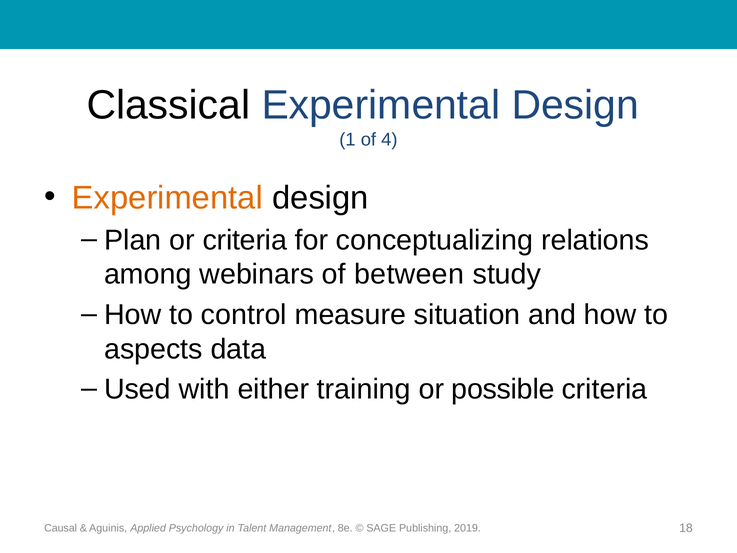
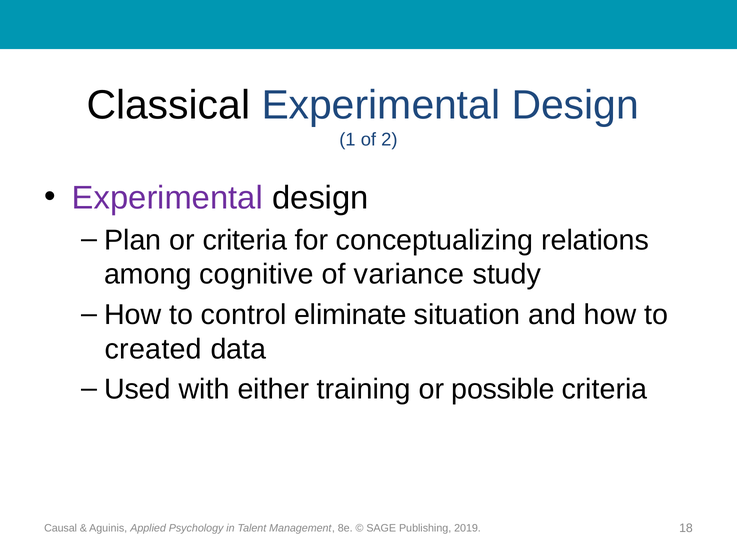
4: 4 -> 2 (389, 139)
Experimental colour: orange -> purple (167, 198)
webinars: webinars -> cognitive (257, 274)
between: between -> variance (409, 274)
measure: measure -> eliminate (350, 315)
aspects: aspects -> created (153, 349)
